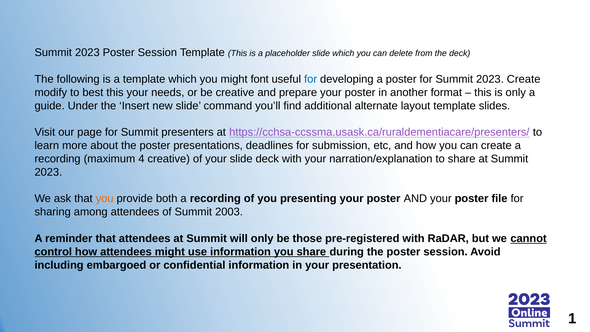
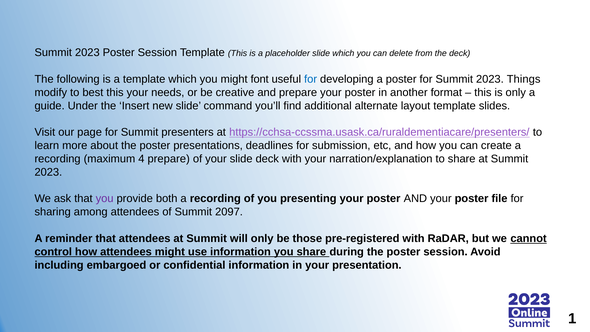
2023 Create: Create -> Things (524, 79)
4 creative: creative -> prepare (169, 159)
you colour: orange -> purple (105, 199)
2003: 2003 -> 2097 (229, 212)
